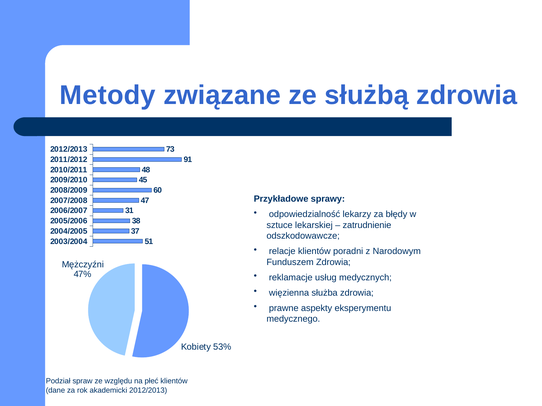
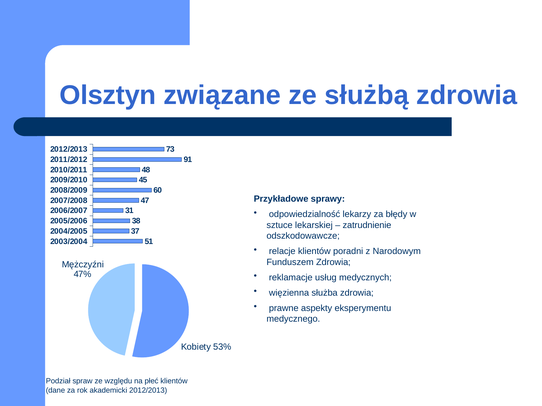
Metody: Metody -> Olsztyn (108, 95)
